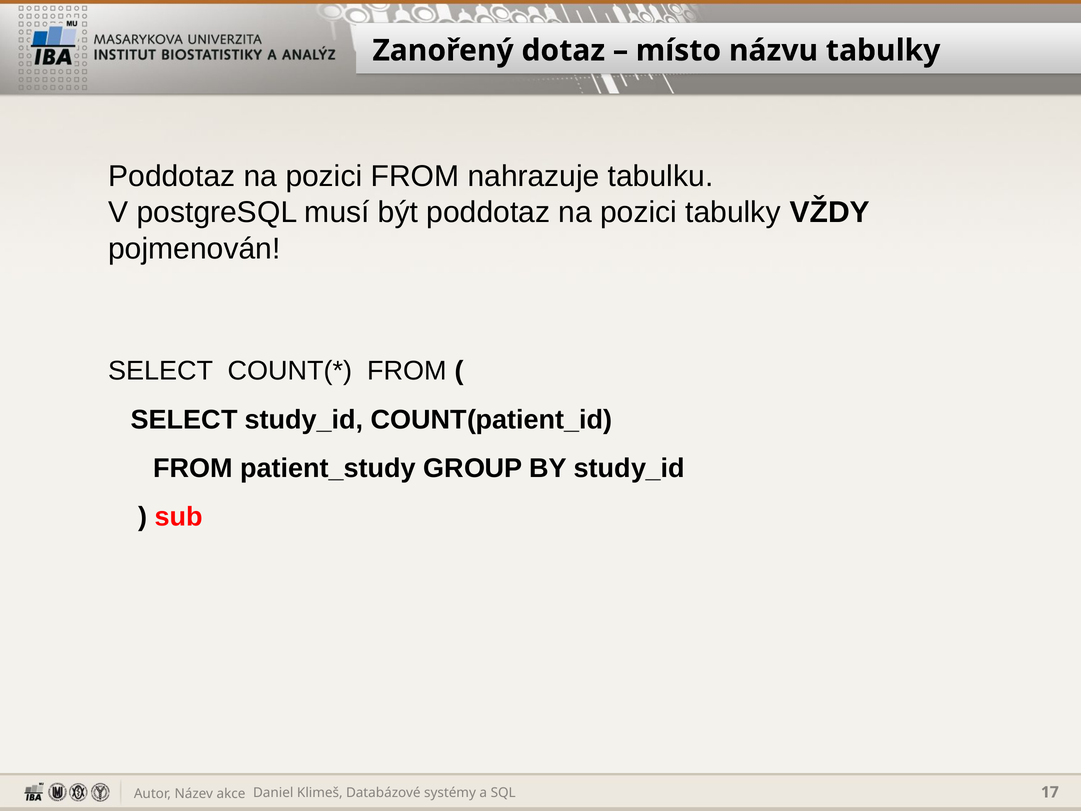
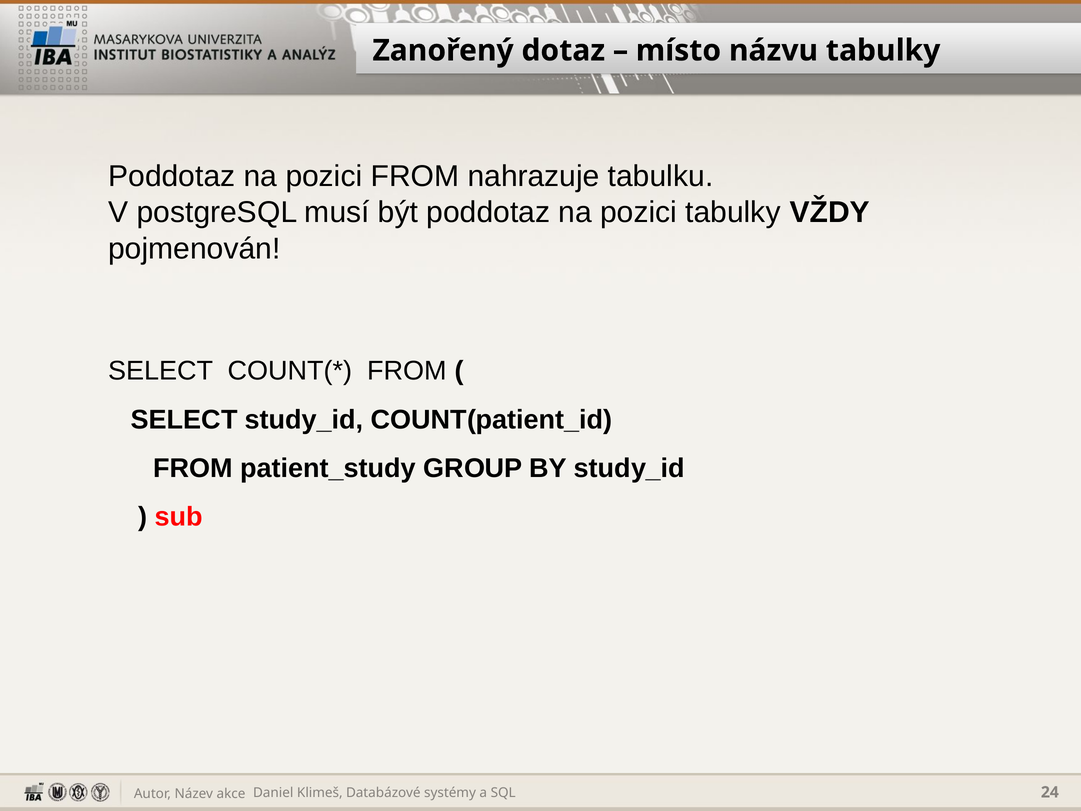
17: 17 -> 24 (1050, 792)
